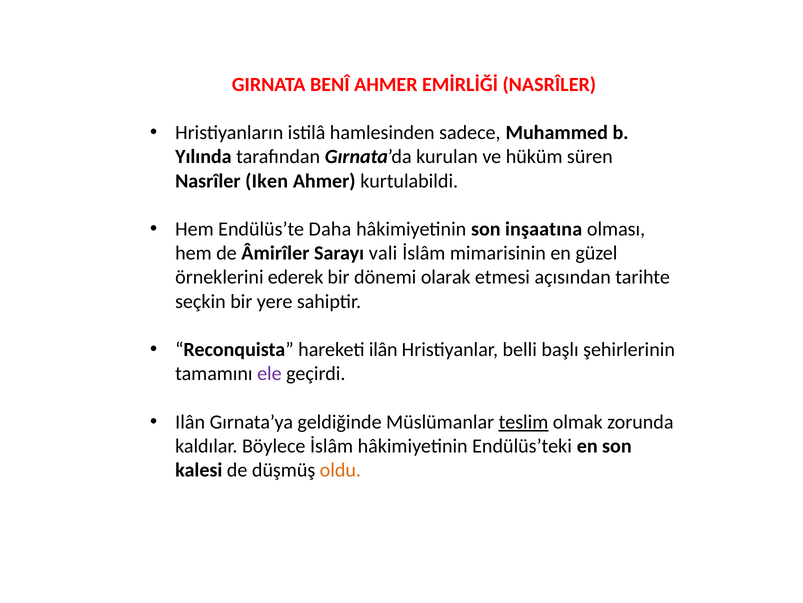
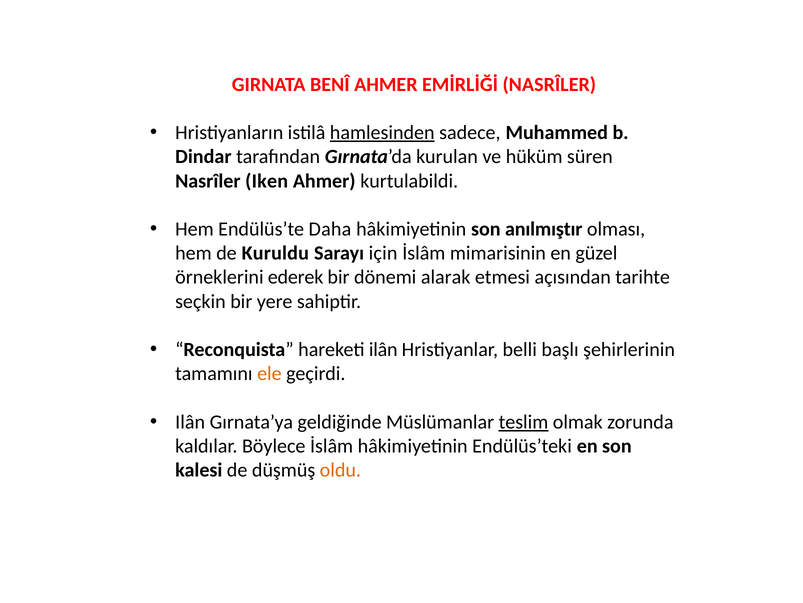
hamlesinden underline: none -> present (382, 132)
Yılında: Yılında -> Dindar (203, 157)
inşaatına: inşaatına -> anılmıştır (544, 229)
Âmirîler: Âmirîler -> Kuruldu (275, 253)
vali: vali -> için (383, 253)
olarak: olarak -> alarak (446, 277)
ele colour: purple -> orange (269, 373)
